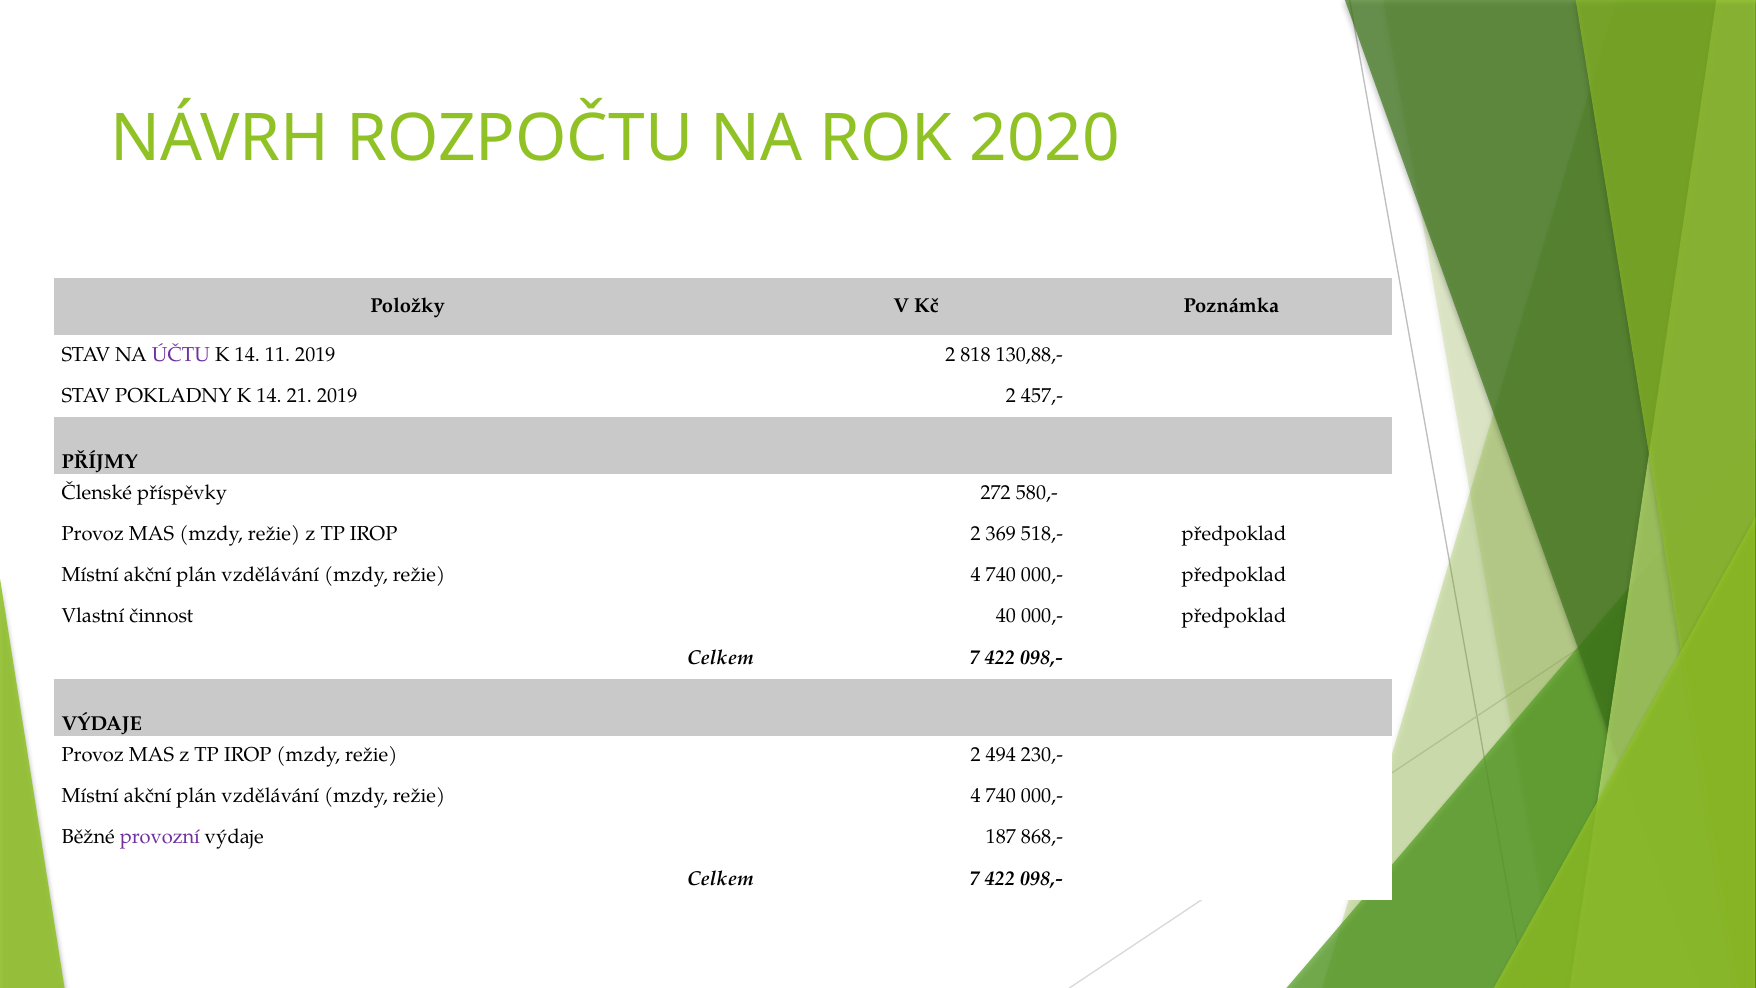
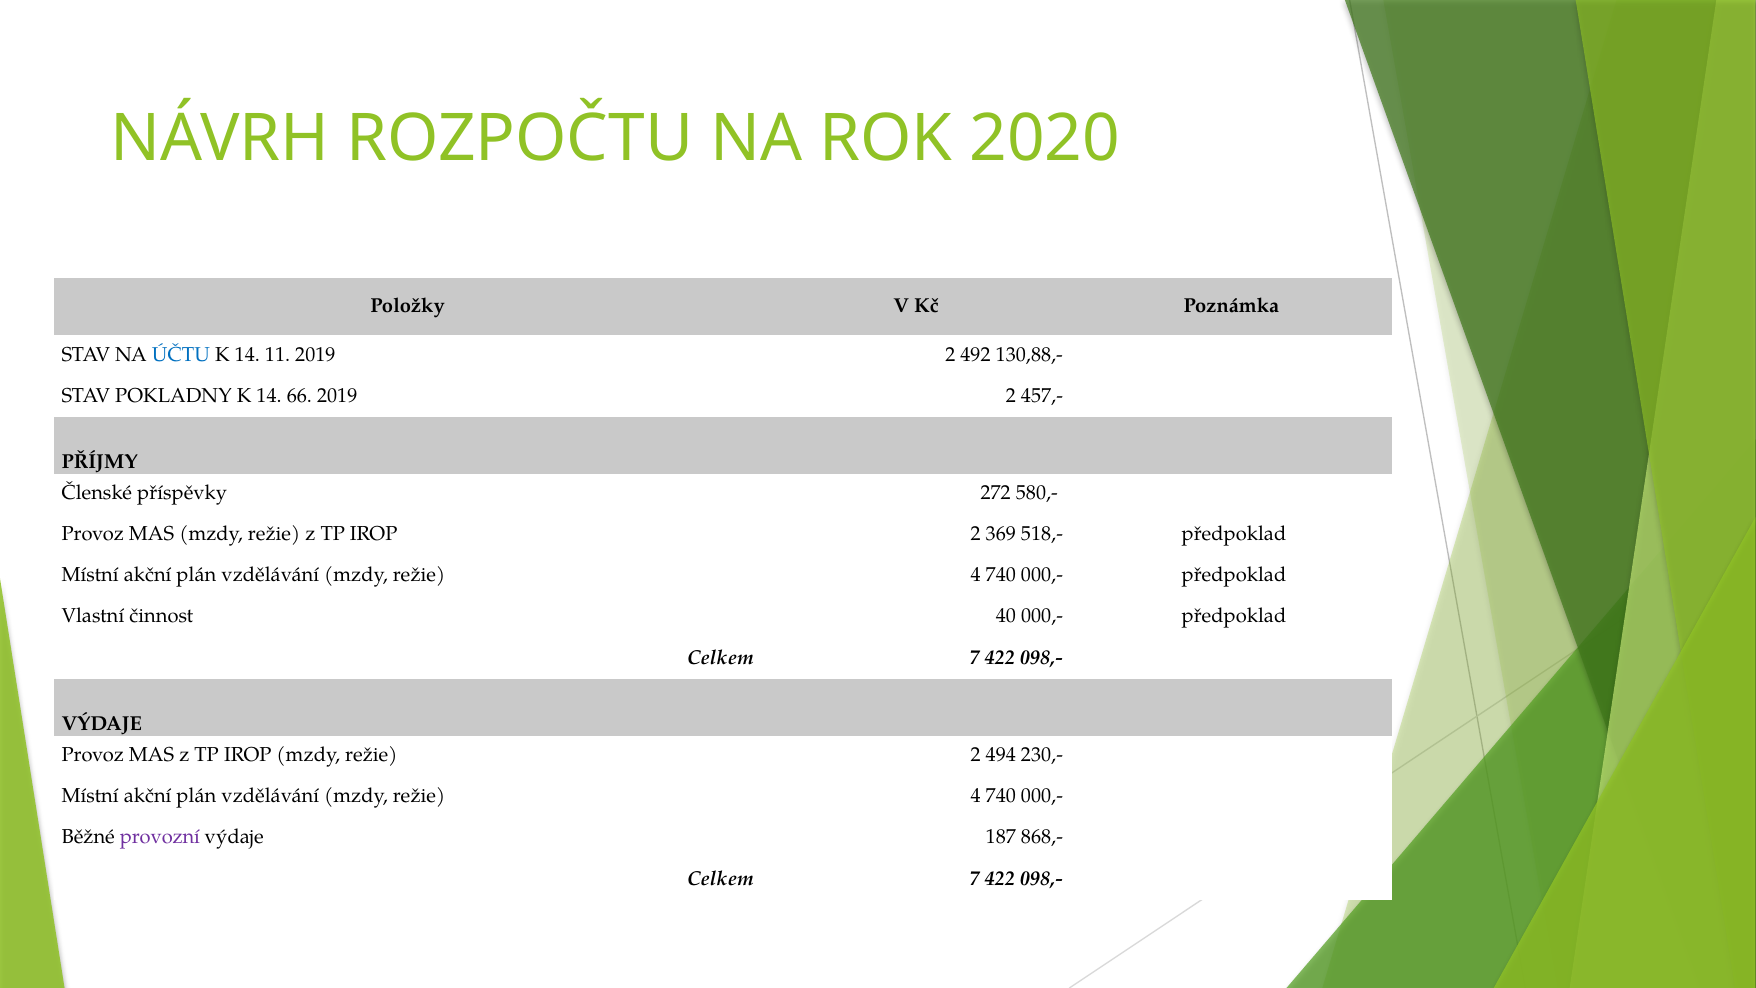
ÚČTU colour: purple -> blue (181, 354)
818: 818 -> 492 (976, 354)
21: 21 -> 66 (299, 396)
